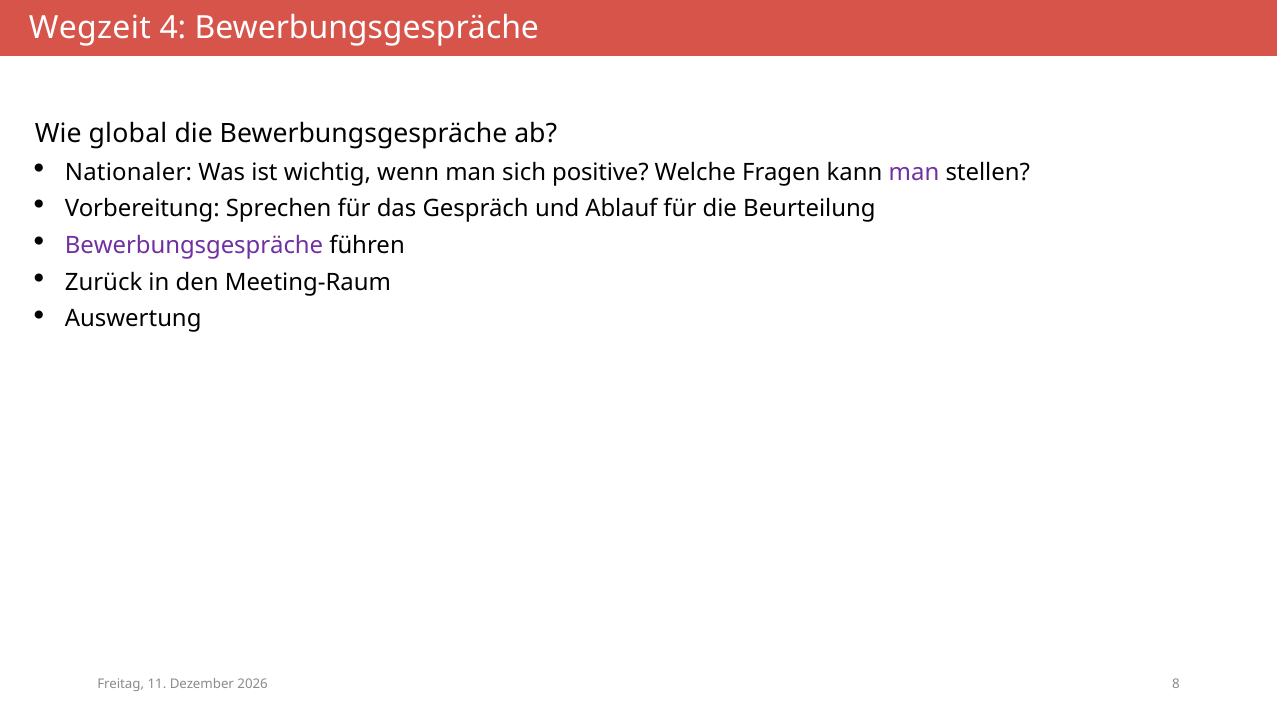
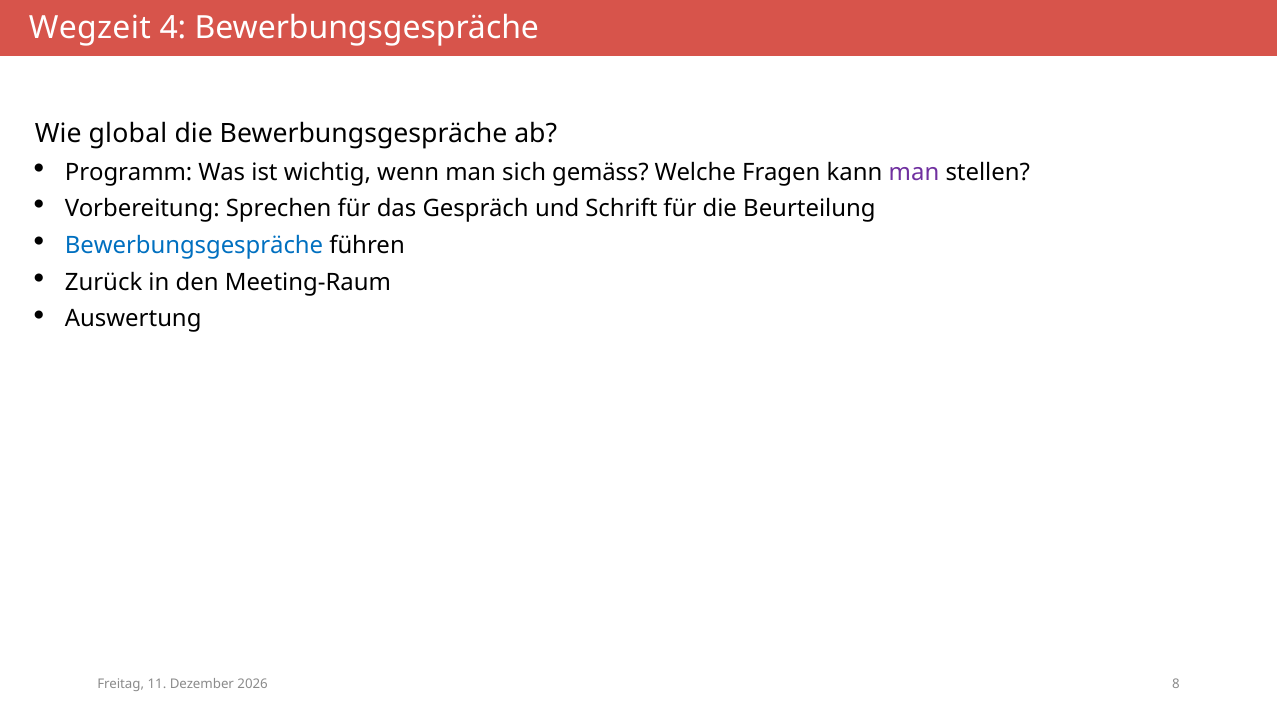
Nationaler: Nationaler -> Programm (129, 172)
positive: positive -> gemäss (600, 172)
Ablauf: Ablauf -> Schrift (621, 209)
Bewerbungsgespräche colour: purple -> blue (194, 246)
